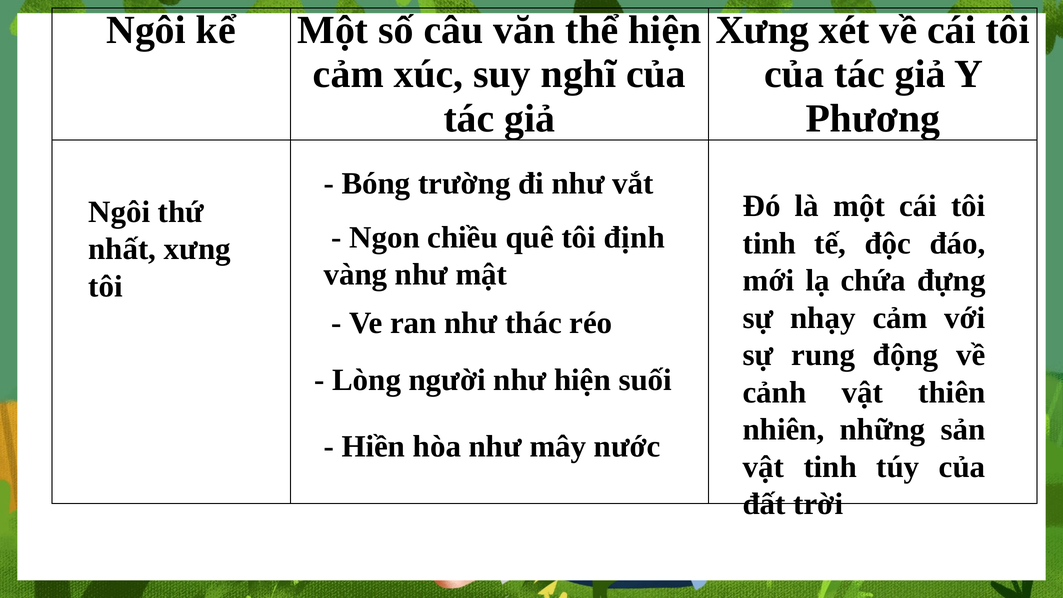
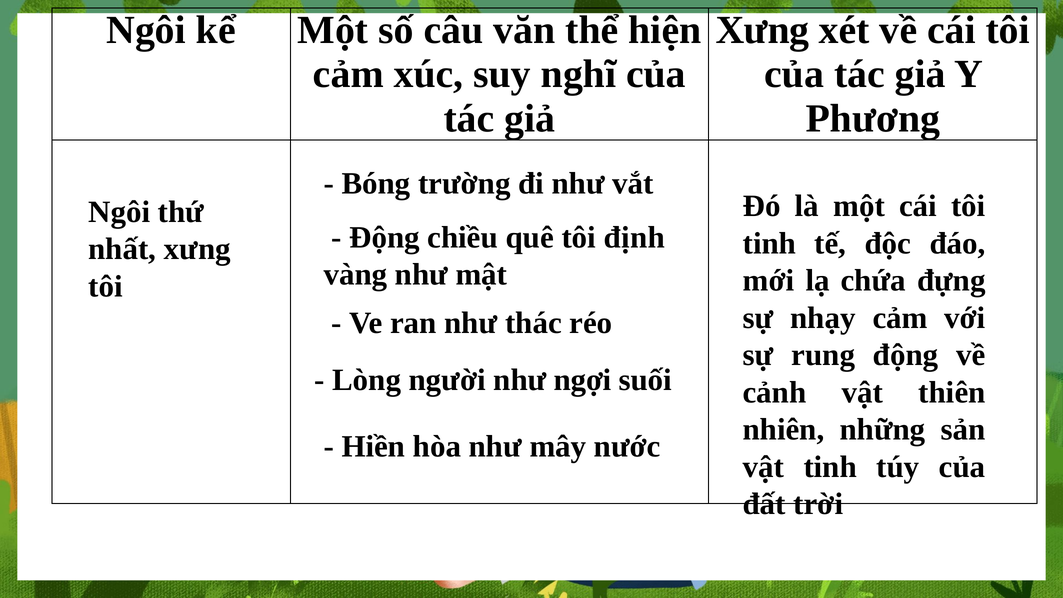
Ngon: Ngon -> Động (385, 237)
như hiện: hiện -> ngợi (583, 380)
